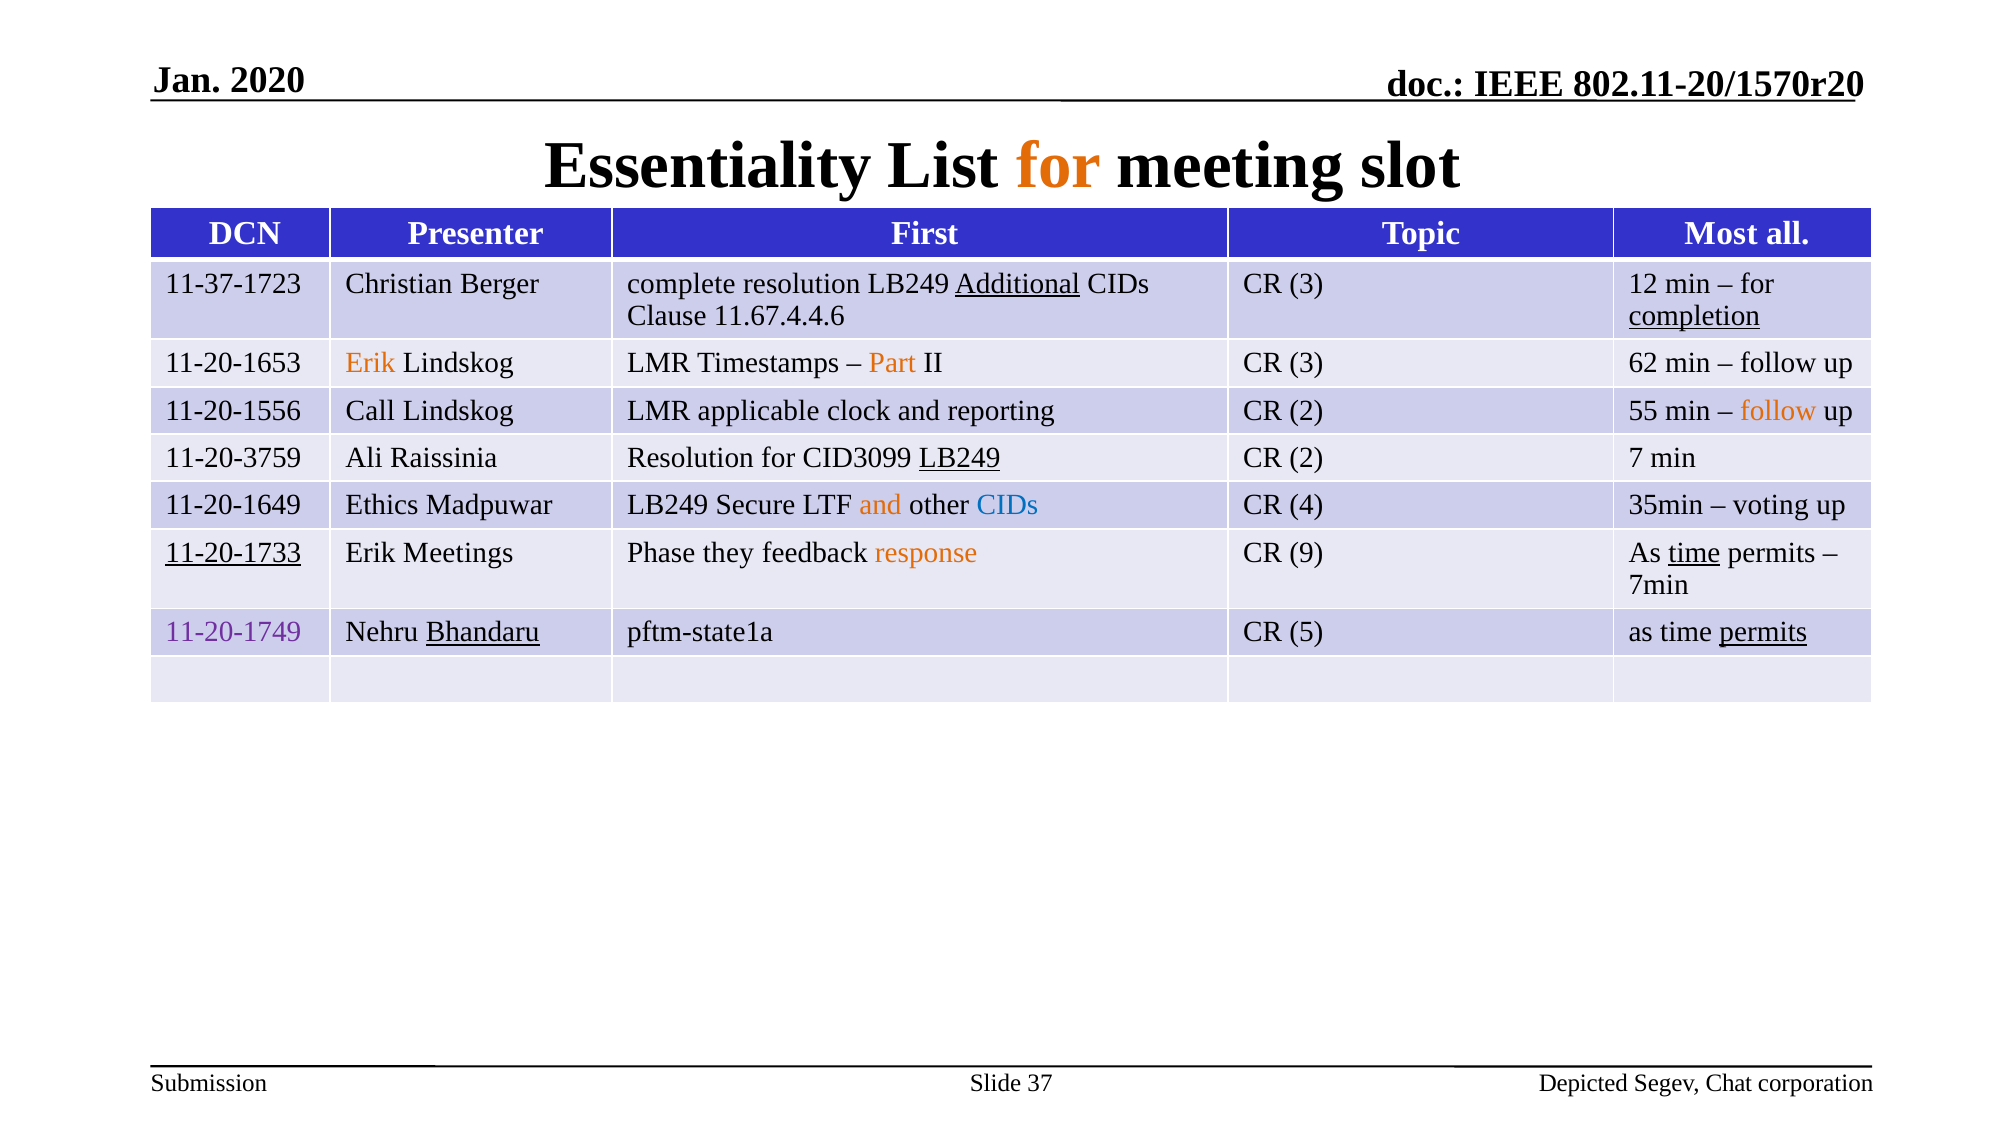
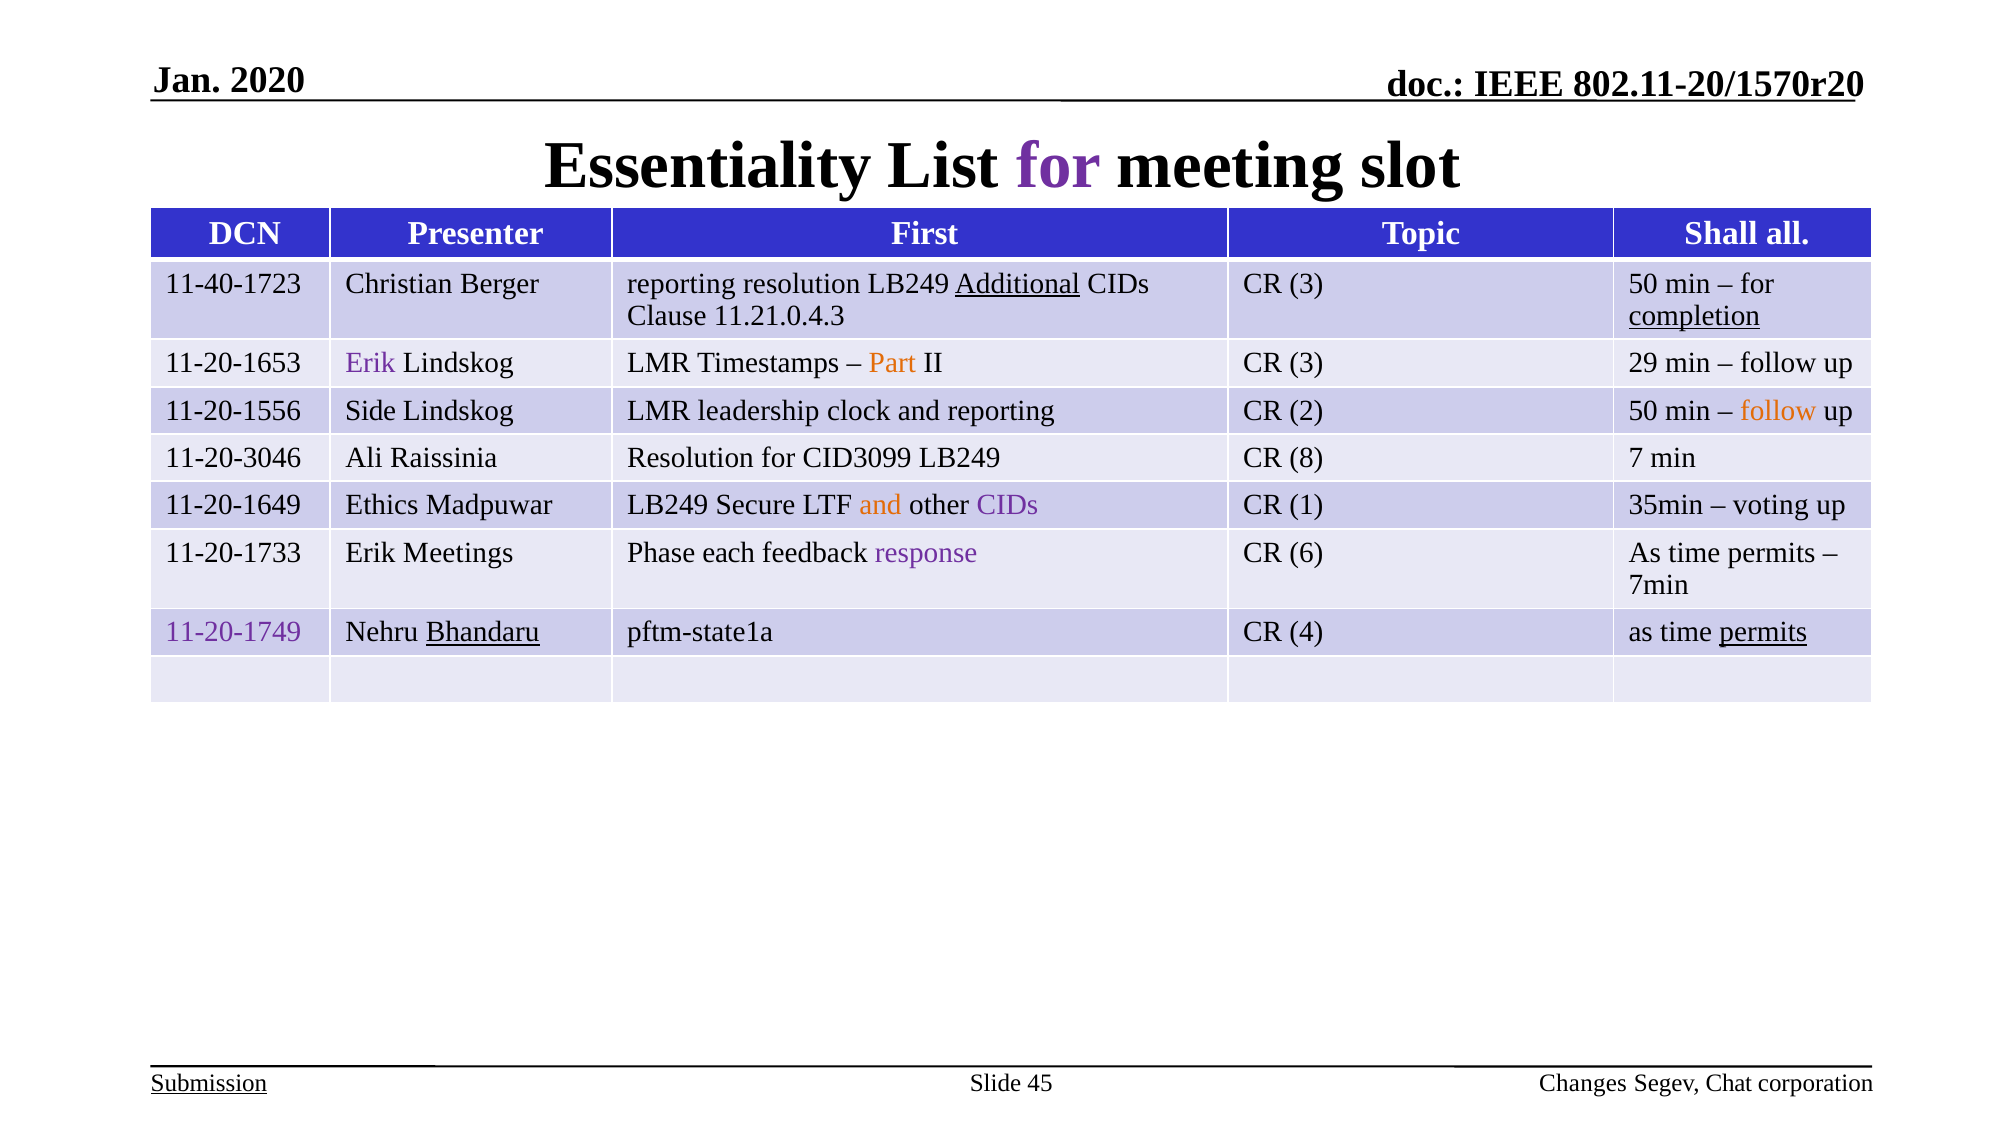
for colour: orange -> purple (1059, 165)
Most: Most -> Shall (1721, 234)
11-37-1723: 11-37-1723 -> 11-40-1723 (233, 283)
Berger complete: complete -> reporting (681, 283)
3 12: 12 -> 50 (1643, 283)
11.67.4.4.6: 11.67.4.4.6 -> 11.21.0.4.3 (779, 316)
Erik colour: orange -> purple (370, 363)
62: 62 -> 29 (1643, 363)
Call: Call -> Side (371, 410)
applicable: applicable -> leadership (759, 410)
2 55: 55 -> 50 (1643, 410)
11-20-3759: 11-20-3759 -> 11-20-3046 (233, 458)
LB249 underline: present -> none (960, 458)
2: 2 -> 8 (1306, 458)
CIDs colour: blue -> purple (1007, 505)
4: 4 -> 1 (1306, 505)
11-20-1733 underline: present -> none (233, 552)
they: they -> each (729, 552)
response colour: orange -> purple (926, 552)
9: 9 -> 6 (1306, 552)
time underline: present -> none (1694, 552)
5: 5 -> 4 (1306, 632)
Submission underline: none -> present (209, 1082)
37: 37 -> 45 (1040, 1082)
Depicted: Depicted -> Changes (1583, 1082)
